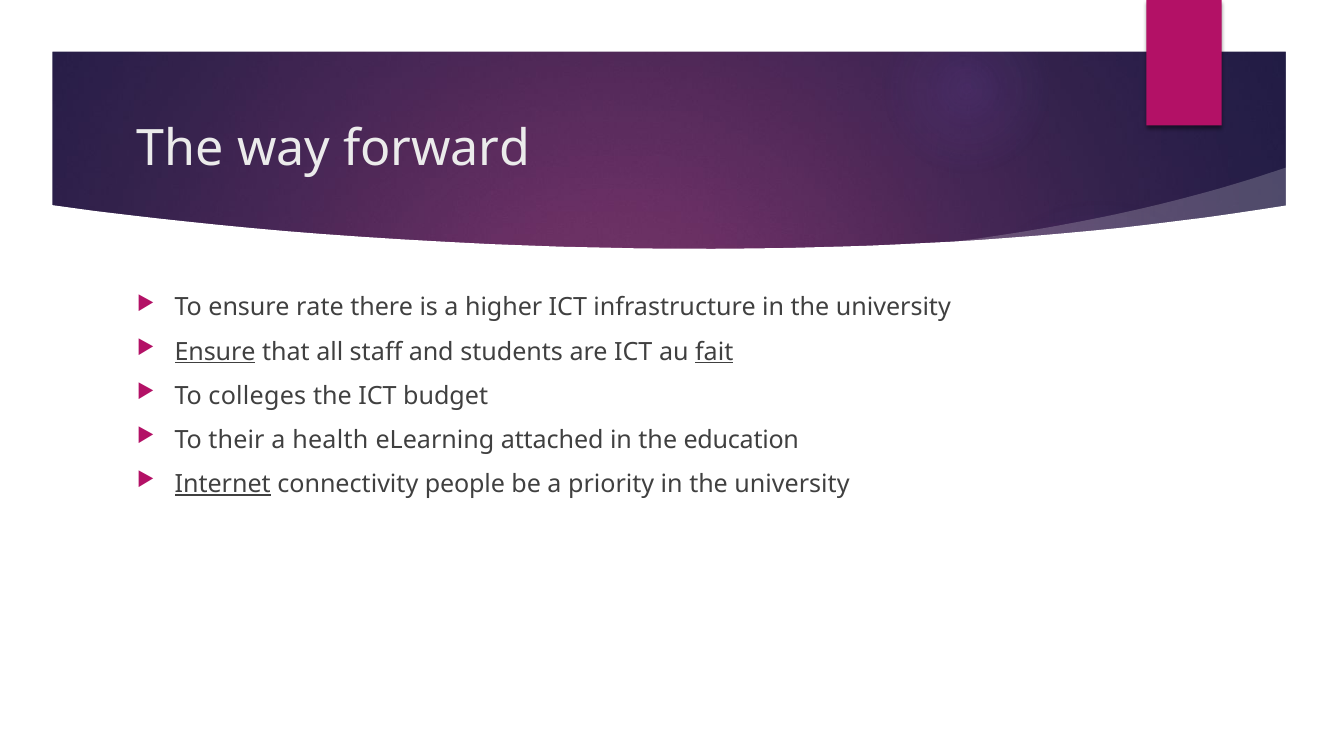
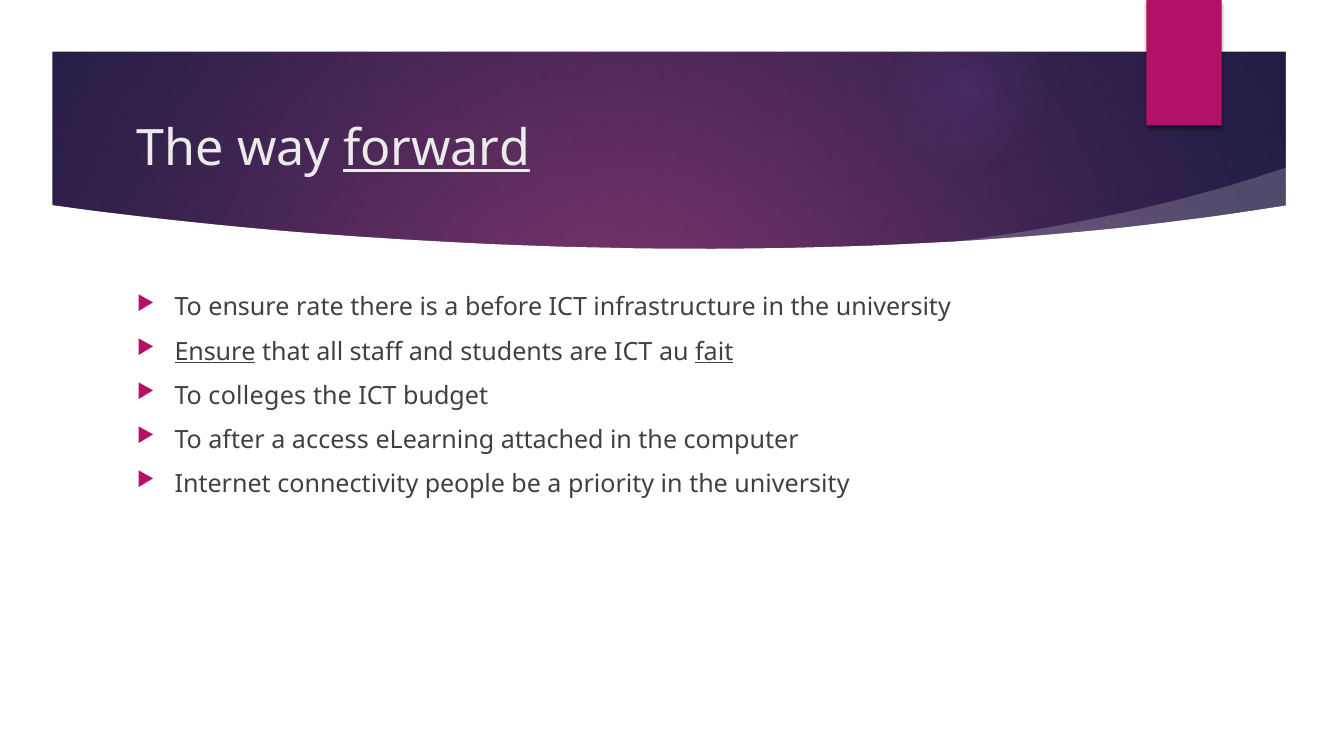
forward underline: none -> present (437, 149)
higher: higher -> before (504, 308)
their: their -> after (237, 440)
health: health -> access (330, 440)
education: education -> computer (741, 440)
Internet underline: present -> none (223, 484)
